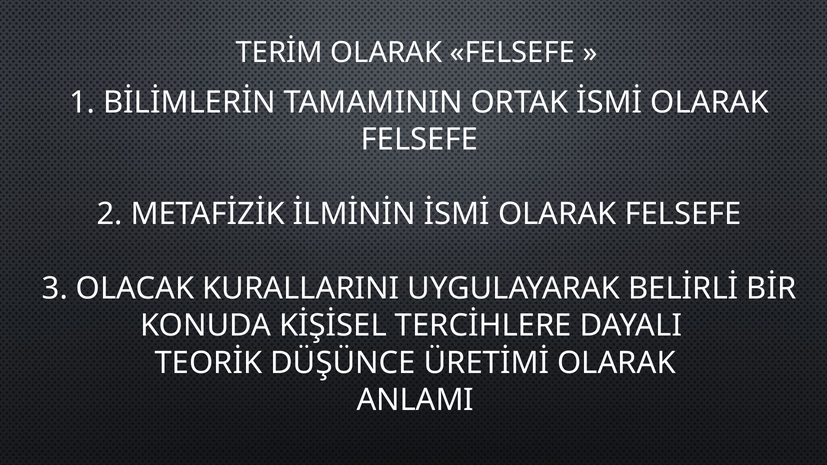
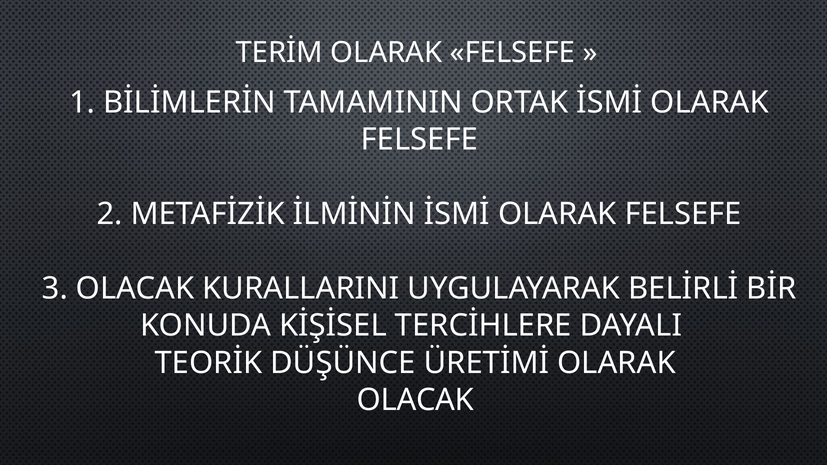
ANLAMI: ANLAMI -> OLACAK (415, 400)
